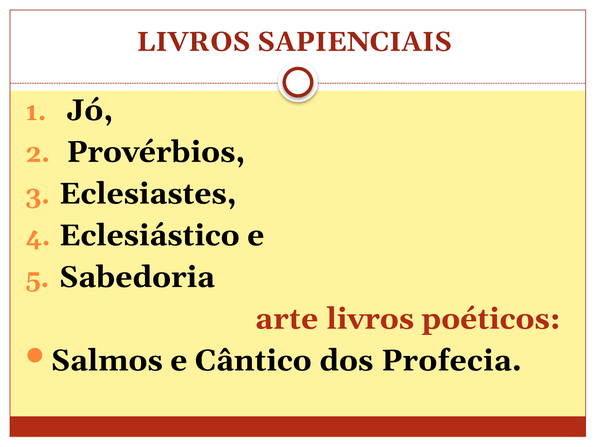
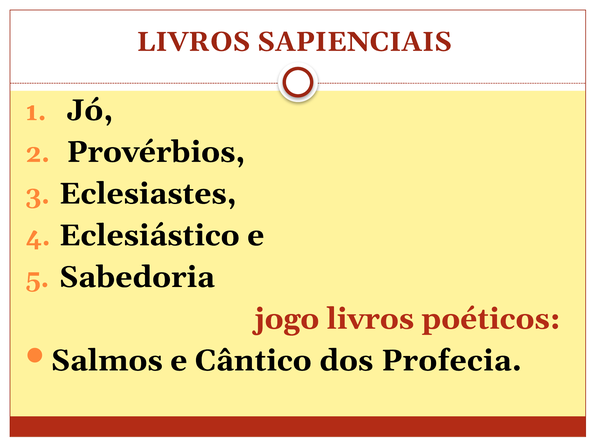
arte: arte -> jogo (287, 319)
